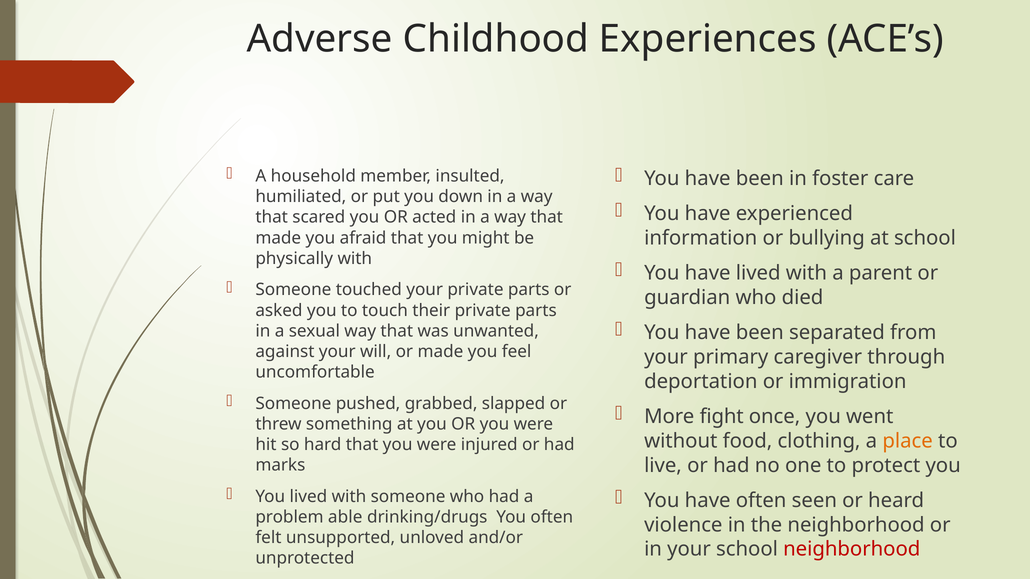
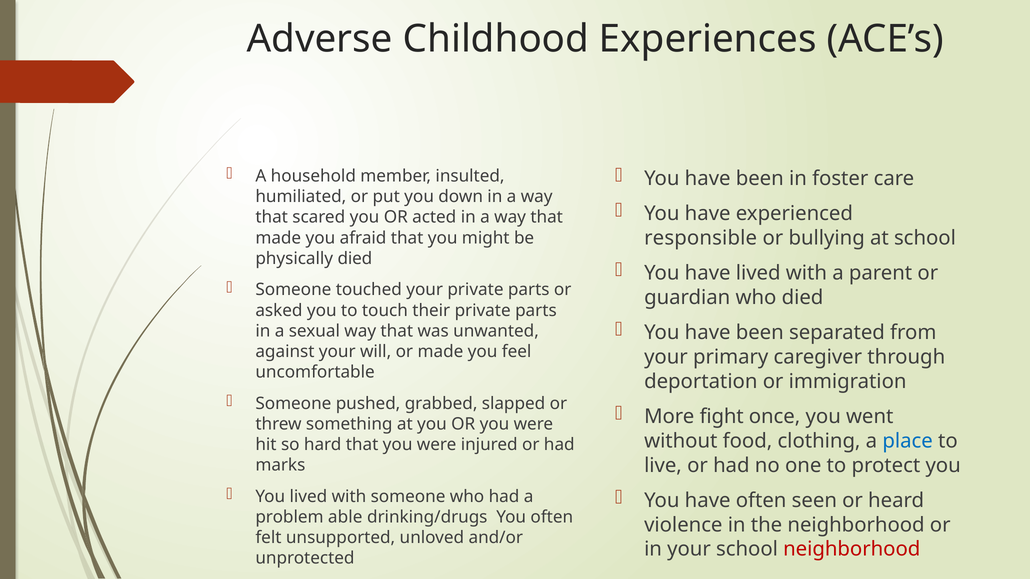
information: information -> responsible (701, 238)
physically with: with -> died (355, 259)
place colour: orange -> blue (908, 441)
